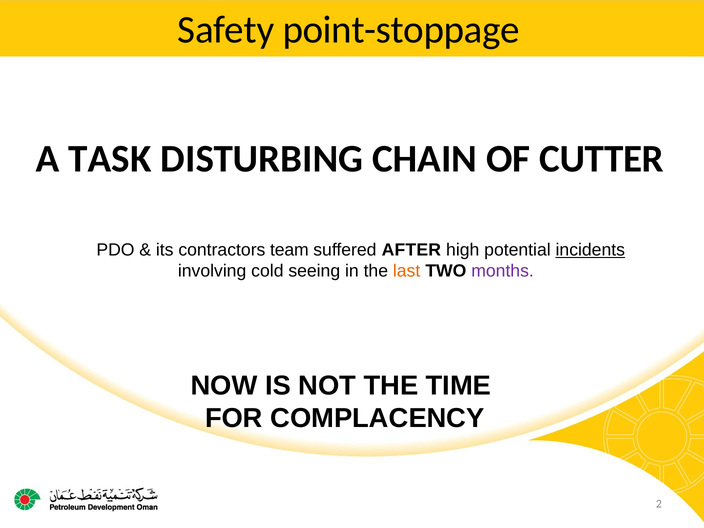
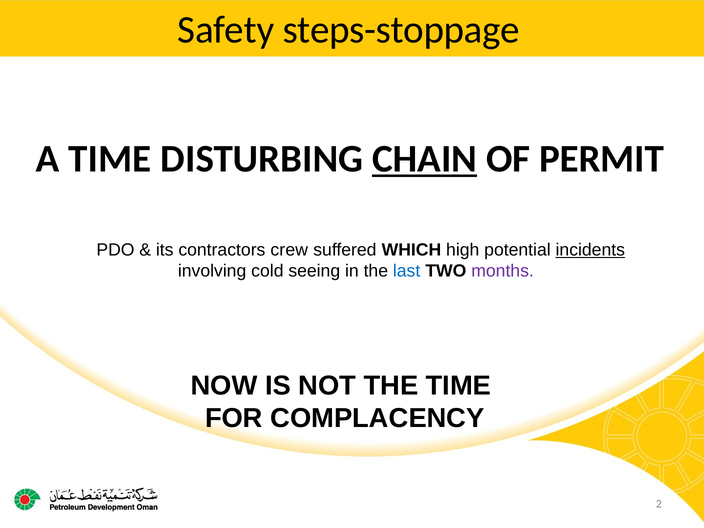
point-stoppage: point-stoppage -> steps-stoppage (401, 30)
A TASK: TASK -> TIME (110, 159)
CHAIN underline: none -> present (425, 159)
CUTTER: CUTTER -> PERMIT (602, 159)
team: team -> crew (289, 250)
AFTER: AFTER -> WHICH (411, 250)
last colour: orange -> blue (407, 271)
